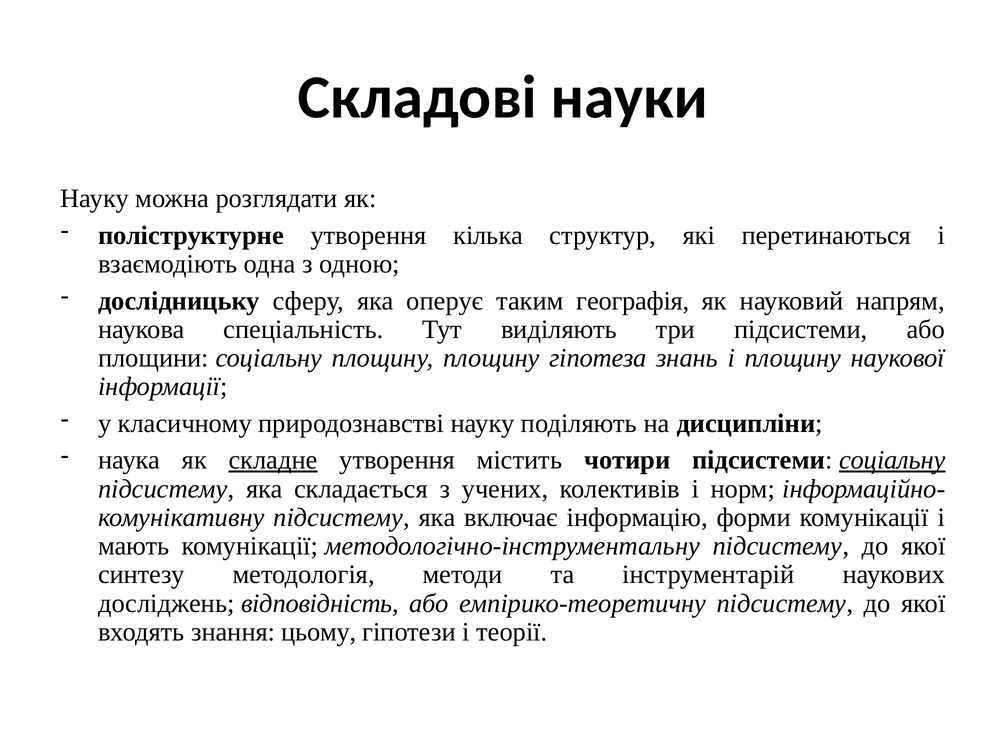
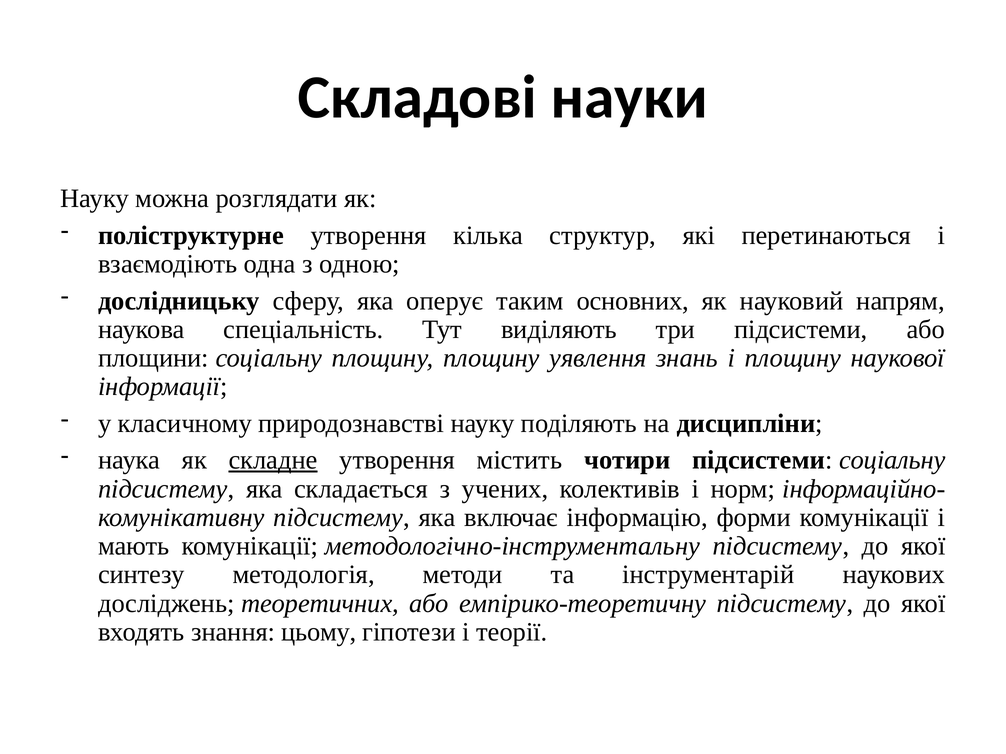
географія: географія -> основних (633, 301)
гіпотеза: гіпотеза -> уявлення (598, 358)
соціальну underline: present -> none (892, 460)
відповідність: відповідність -> теоретичних (320, 604)
